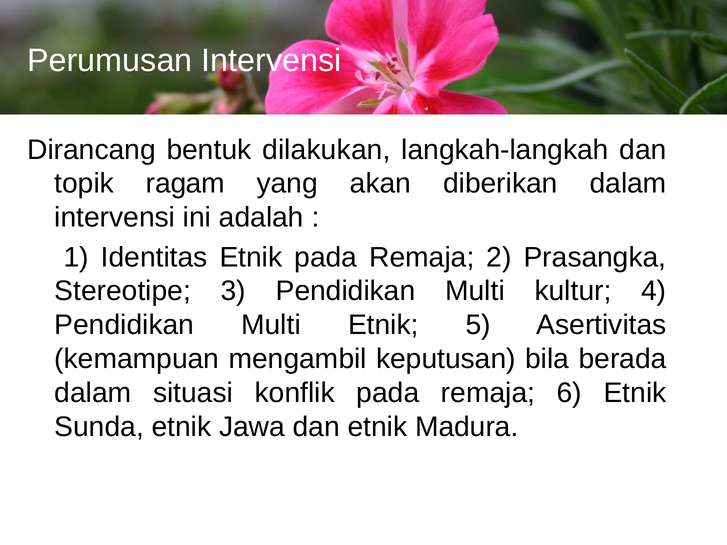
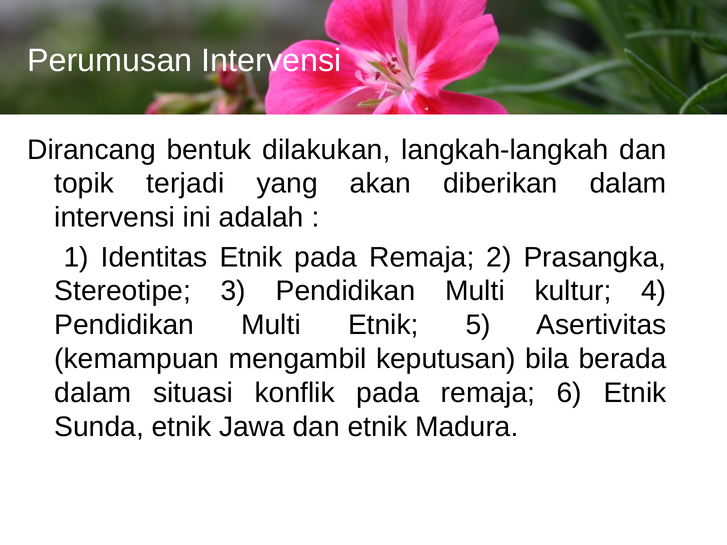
ragam: ragam -> terjadi (185, 184)
